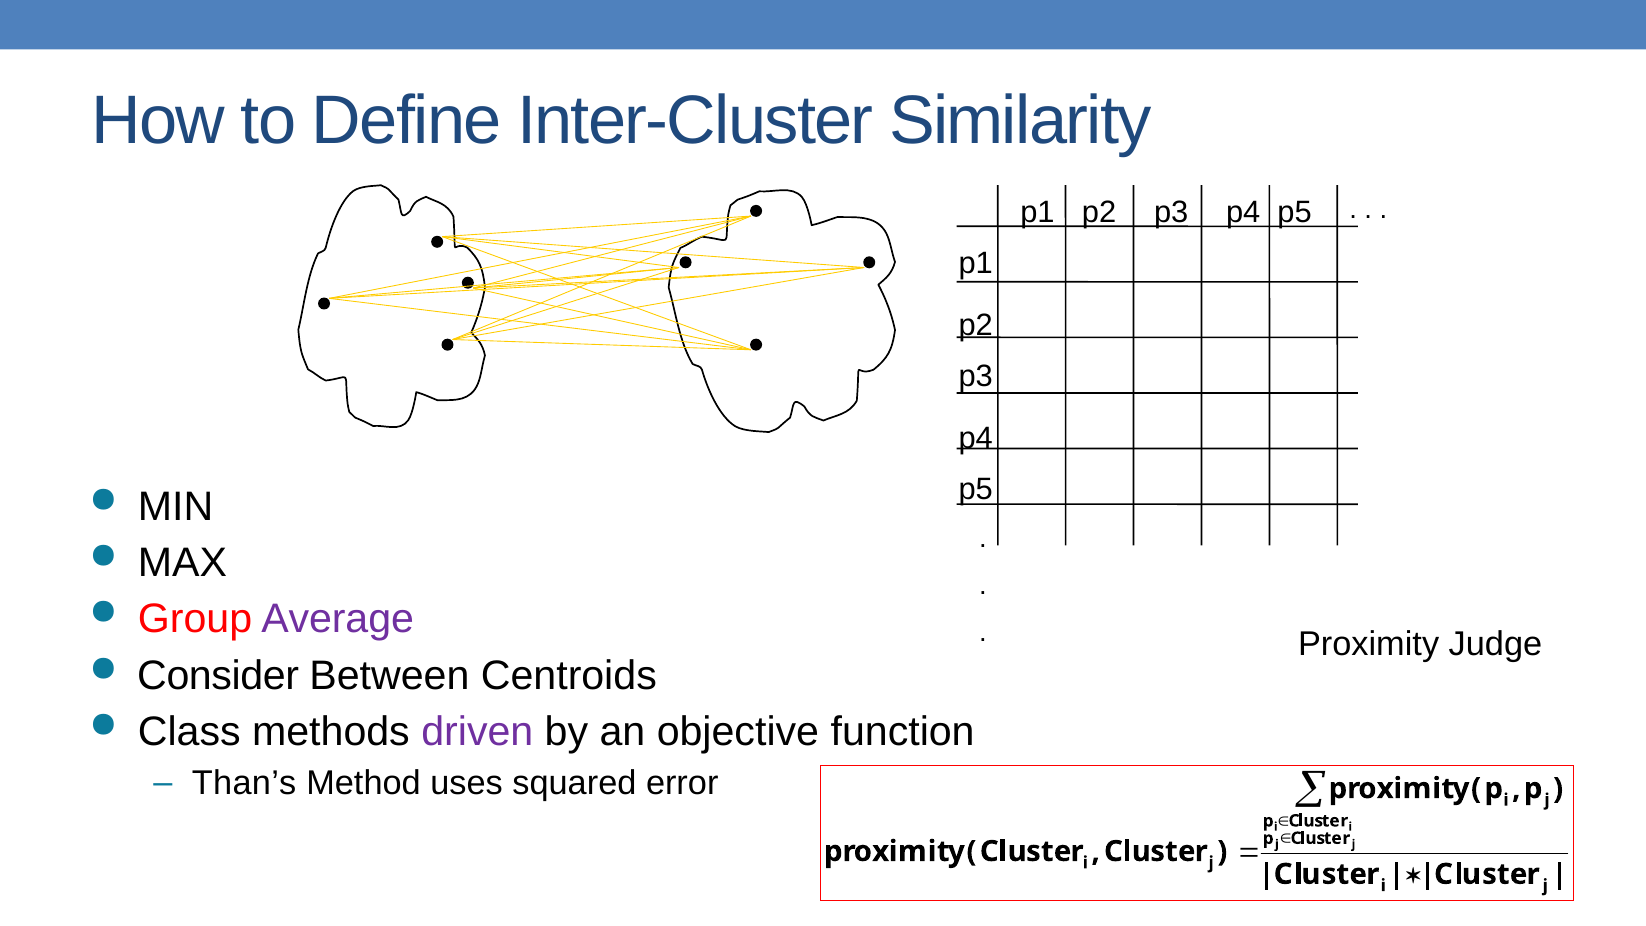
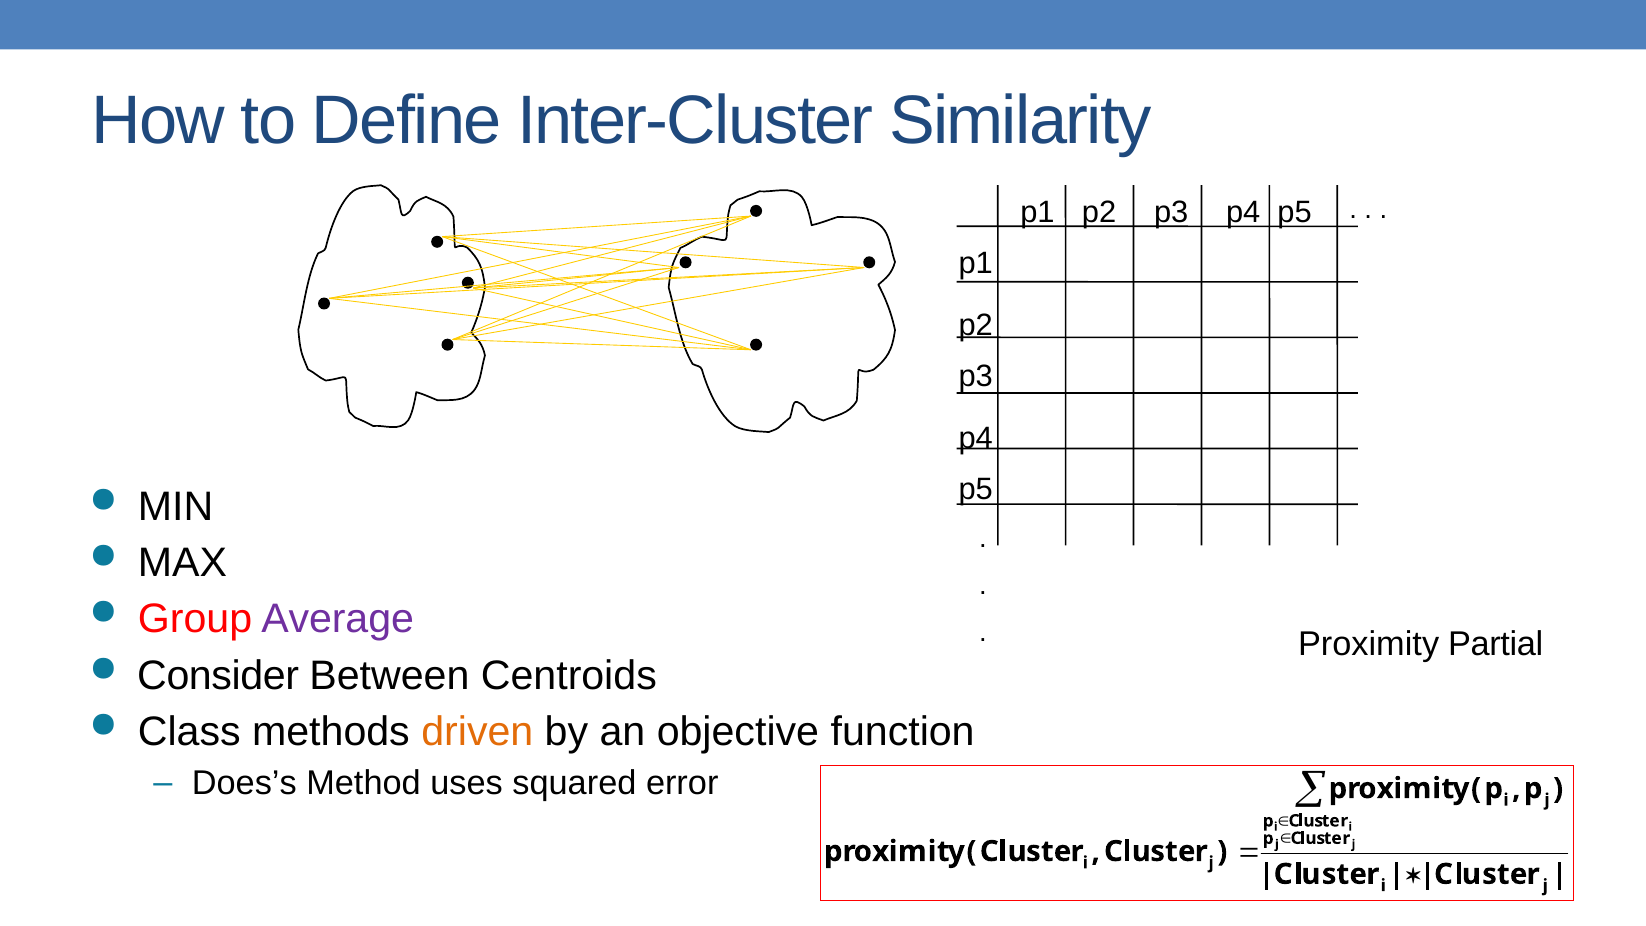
Judge: Judge -> Partial (1496, 644)
driven colour: purple -> orange (477, 732)
Than’s: Than’s -> Does’s (244, 784)
